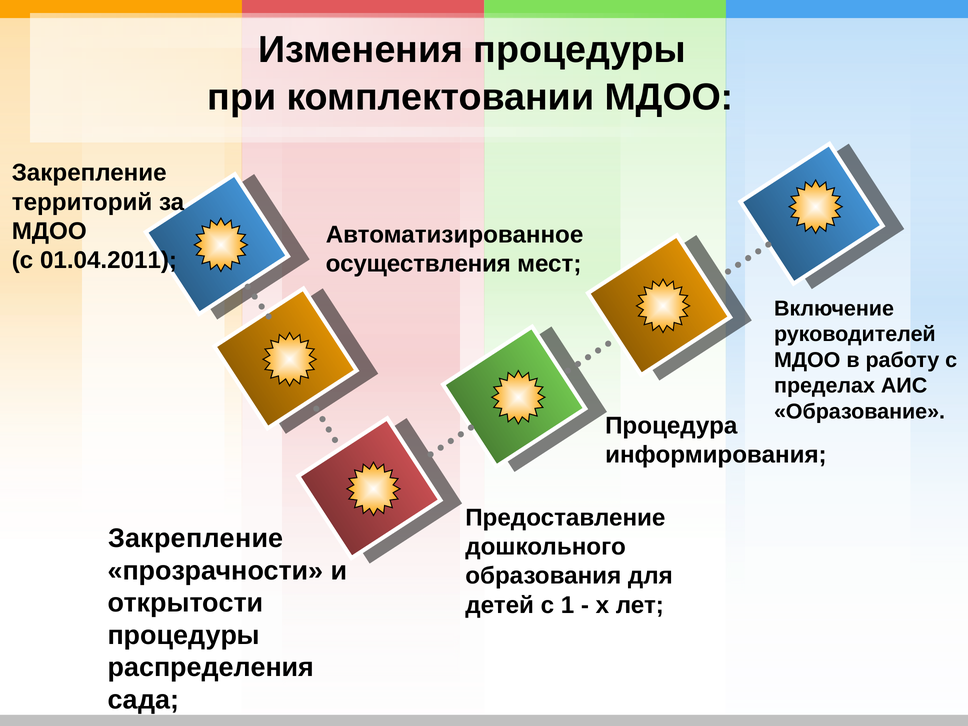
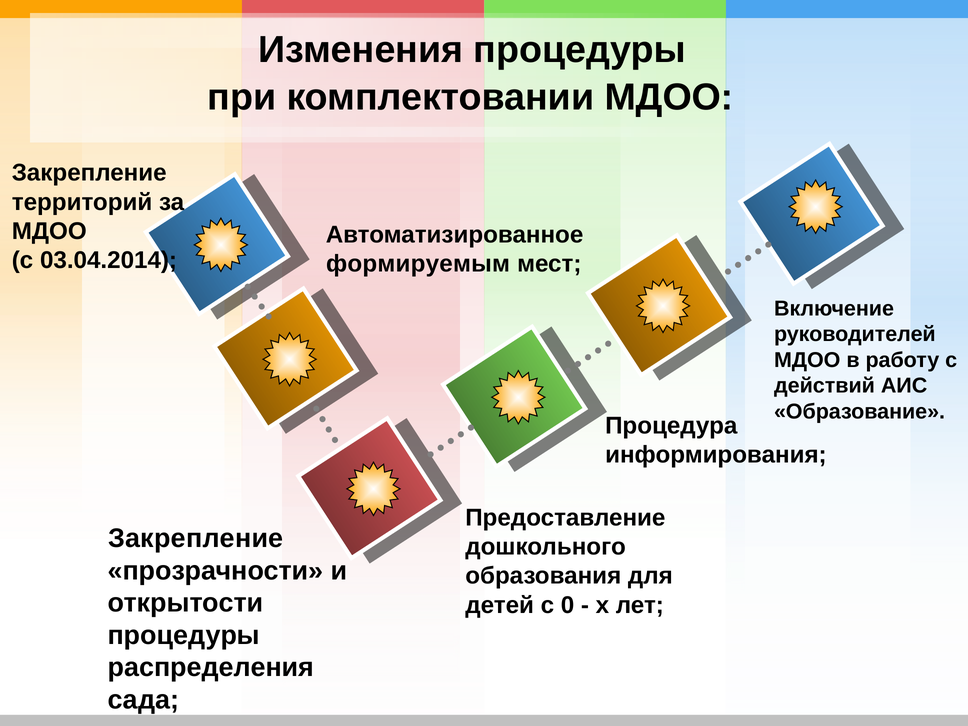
01.04.2011: 01.04.2011 -> 03.04.2014 (109, 260)
осуществления: осуществления -> формируемым (418, 264)
пределах: пределах -> действий (824, 386)
1: 1 -> 0 (568, 605)
